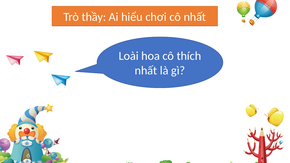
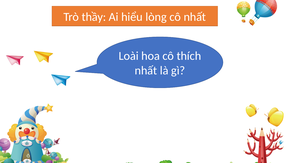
chơi: chơi -> lòng (156, 17)
